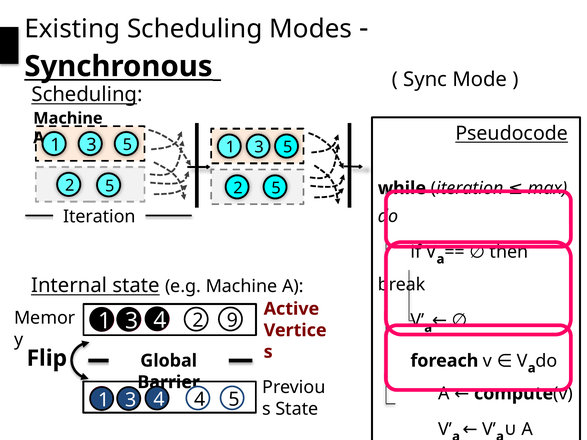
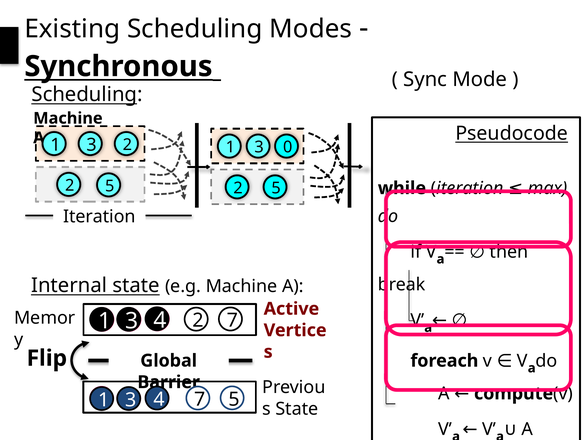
5: 5 -> 2 (127, 145)
5: 5 -> 0 (288, 147)
2 9: 9 -> 7 (232, 321)
4: 4 -> 7 (200, 400)
